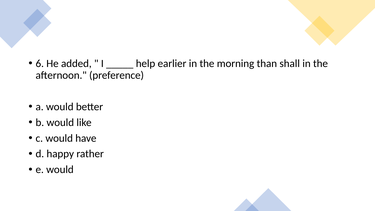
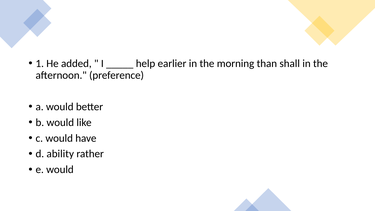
6: 6 -> 1 (40, 63)
happy: happy -> ability (60, 154)
